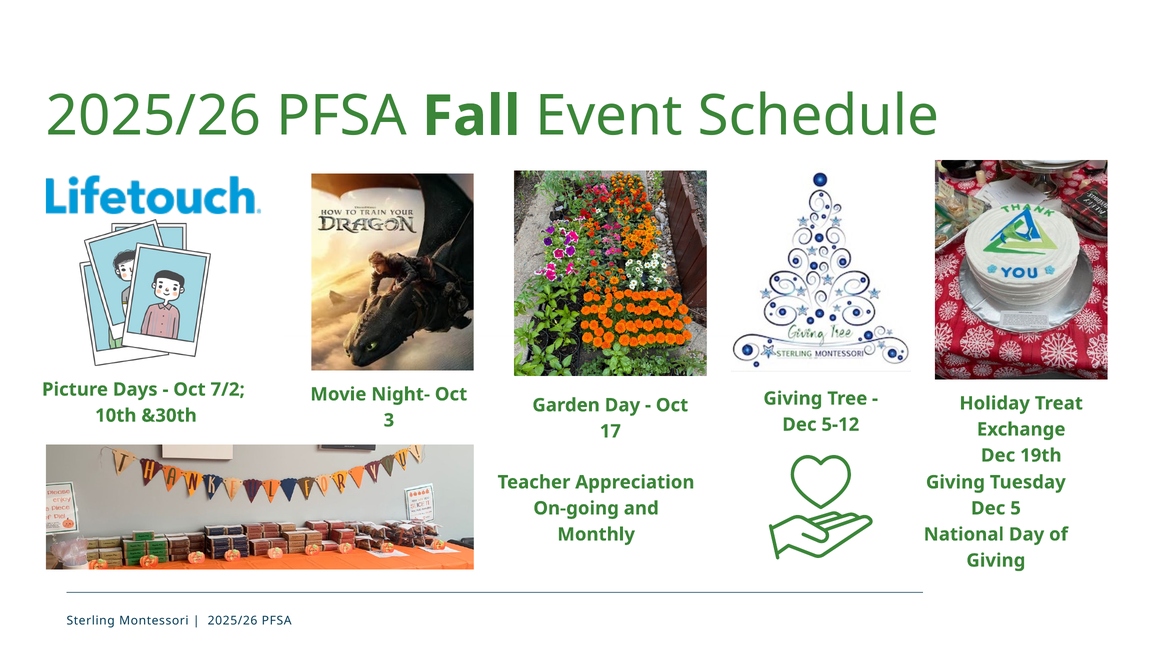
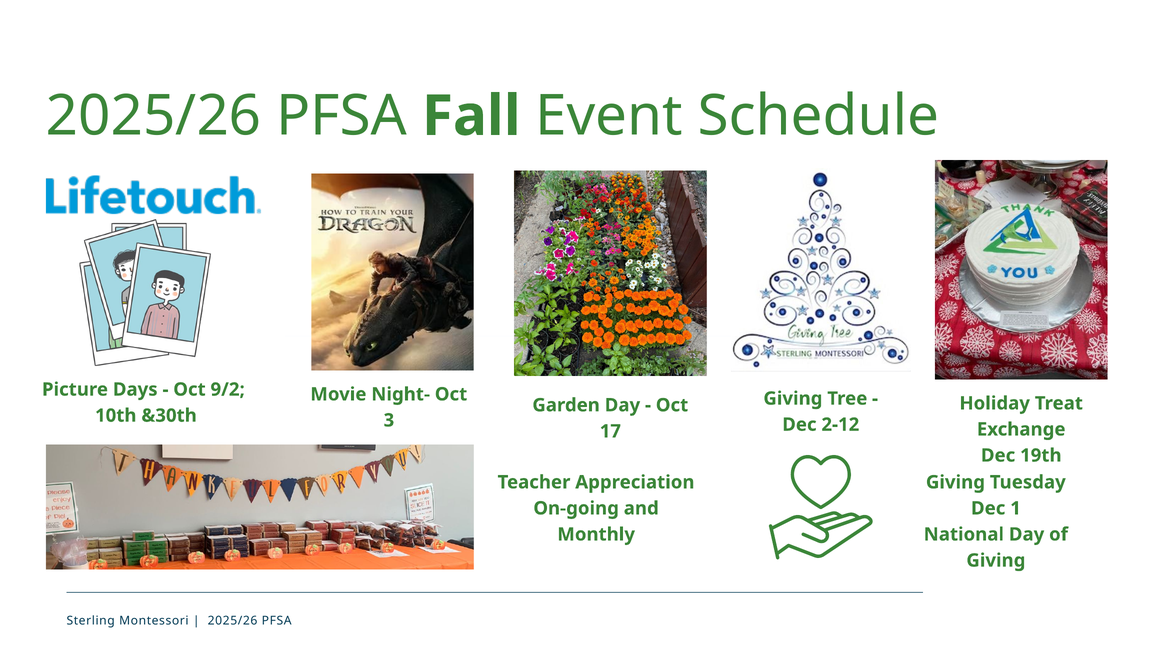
7/2: 7/2 -> 9/2 (228, 389)
5-12: 5-12 -> 2-12 (840, 425)
5: 5 -> 1 (1016, 508)
